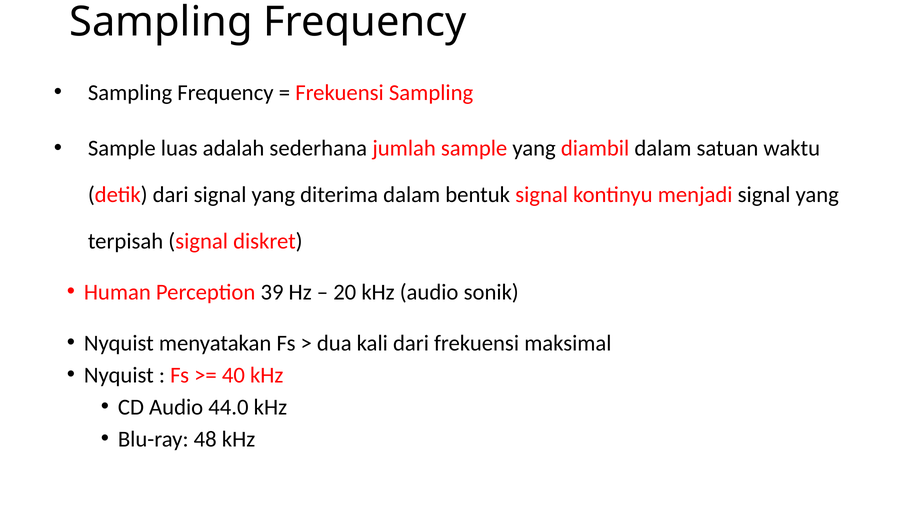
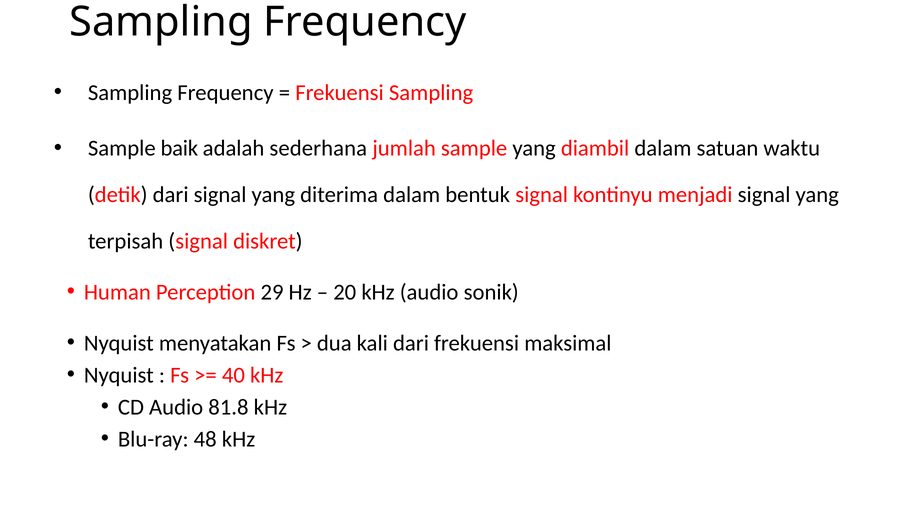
luas: luas -> baik (179, 148)
39: 39 -> 29 (272, 292)
44.0: 44.0 -> 81.8 (228, 407)
